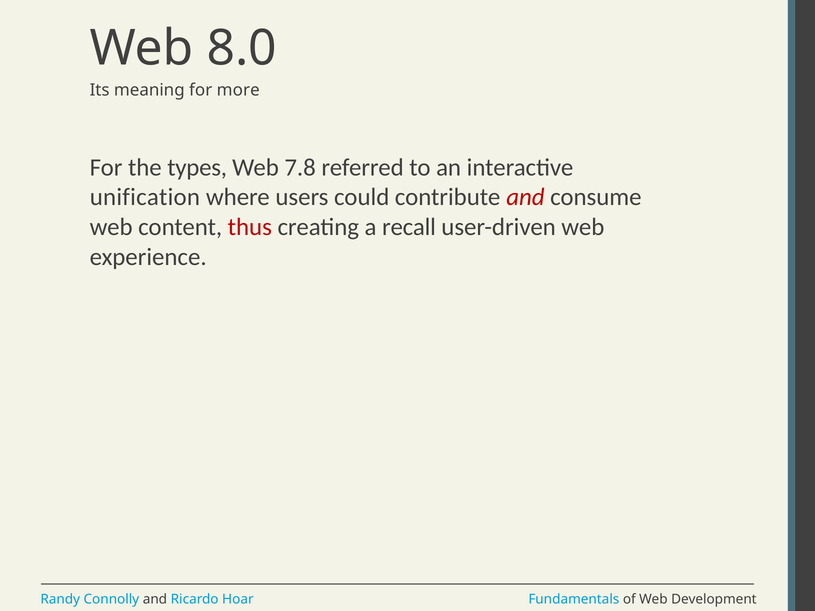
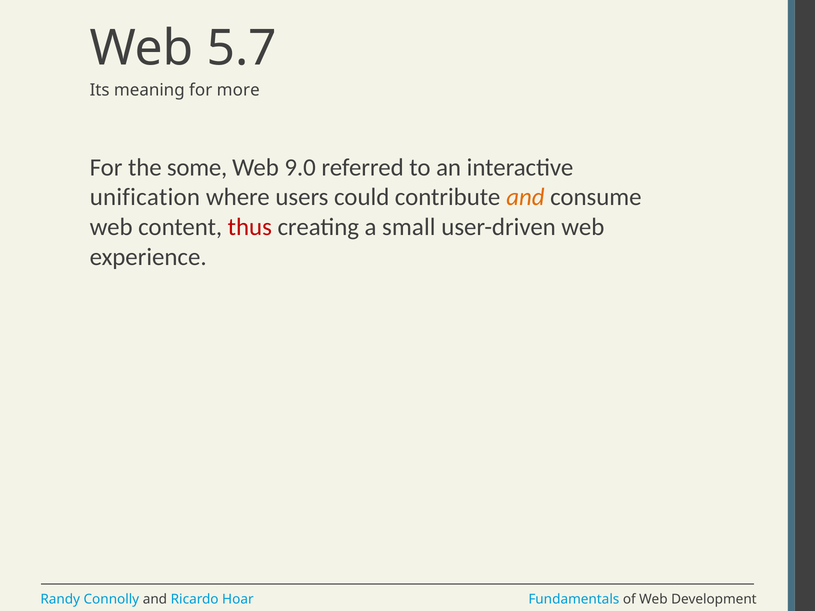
8.0: 8.0 -> 5.7 (242, 48)
types: types -> some (197, 167)
7.8: 7.8 -> 9.0 (300, 167)
and colour: red -> orange (525, 197)
recall: recall -> small (409, 227)
